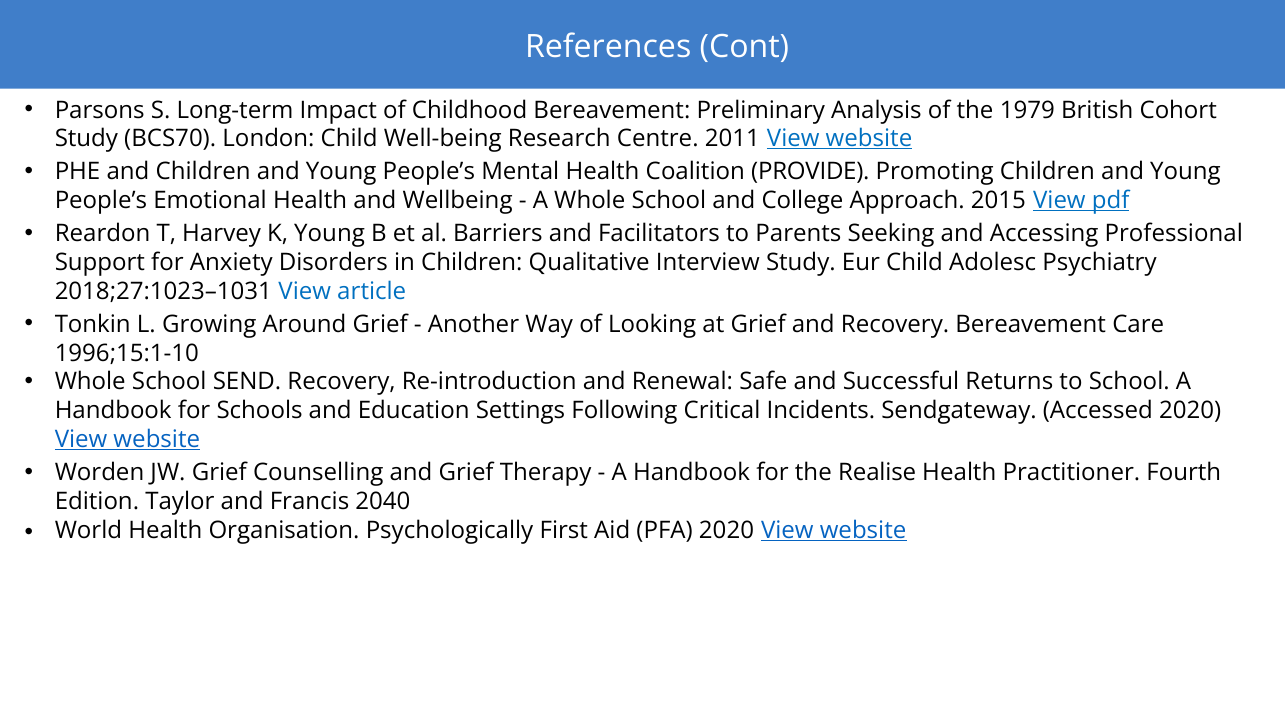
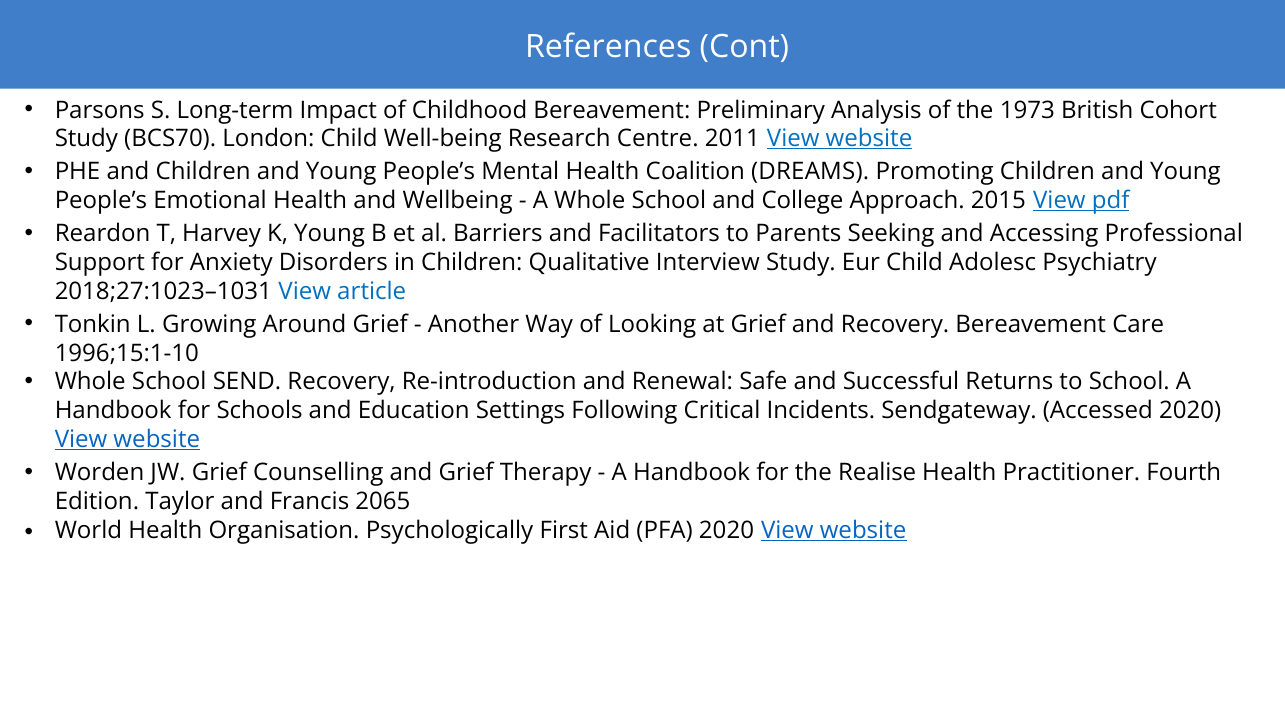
1979: 1979 -> 1973 (1027, 110)
PROVIDE: PROVIDE -> DREAMS (810, 172)
2040: 2040 -> 2065 (383, 501)
